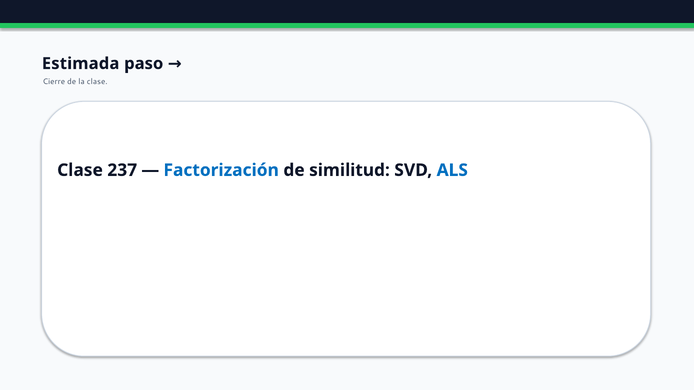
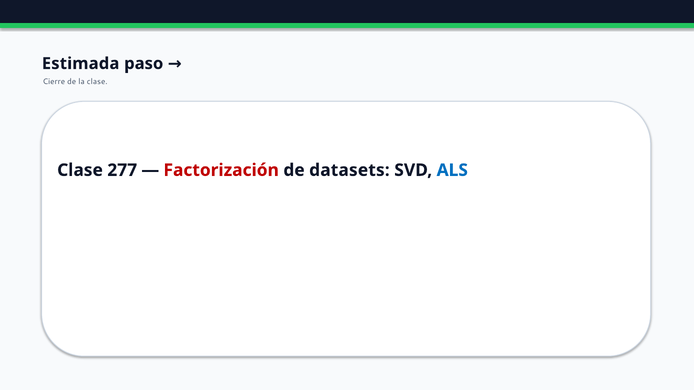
237: 237 -> 277 (122, 170)
Factorización colour: blue -> red (221, 170)
similitud: similitud -> datasets (349, 170)
